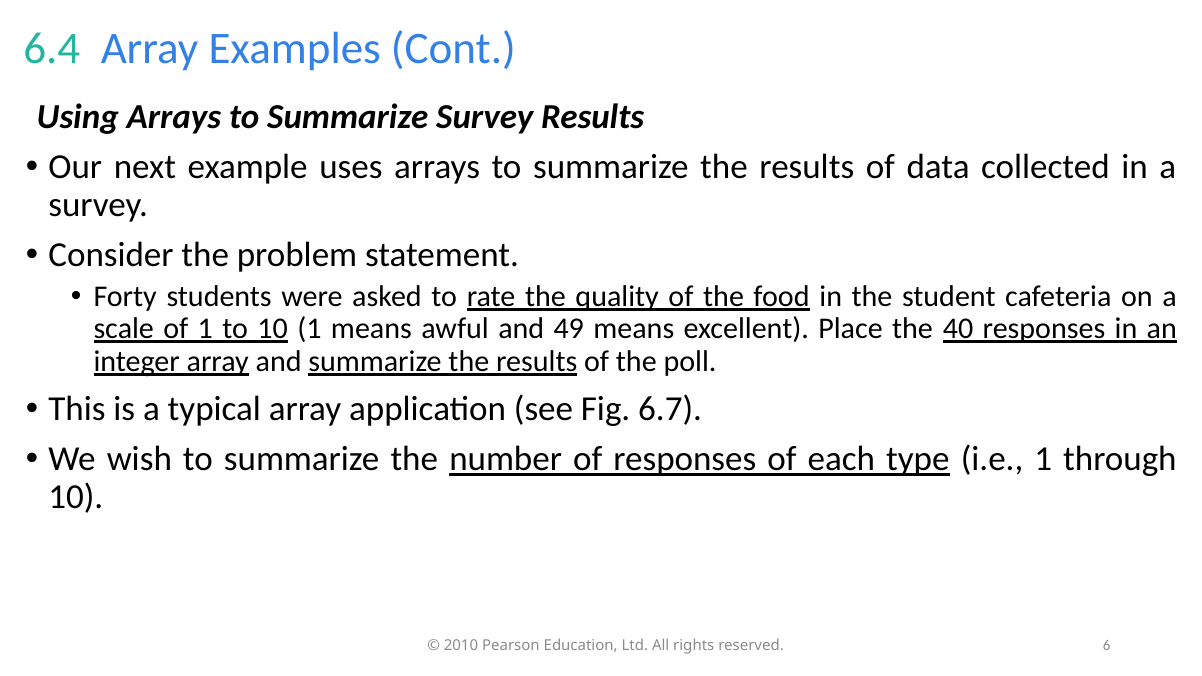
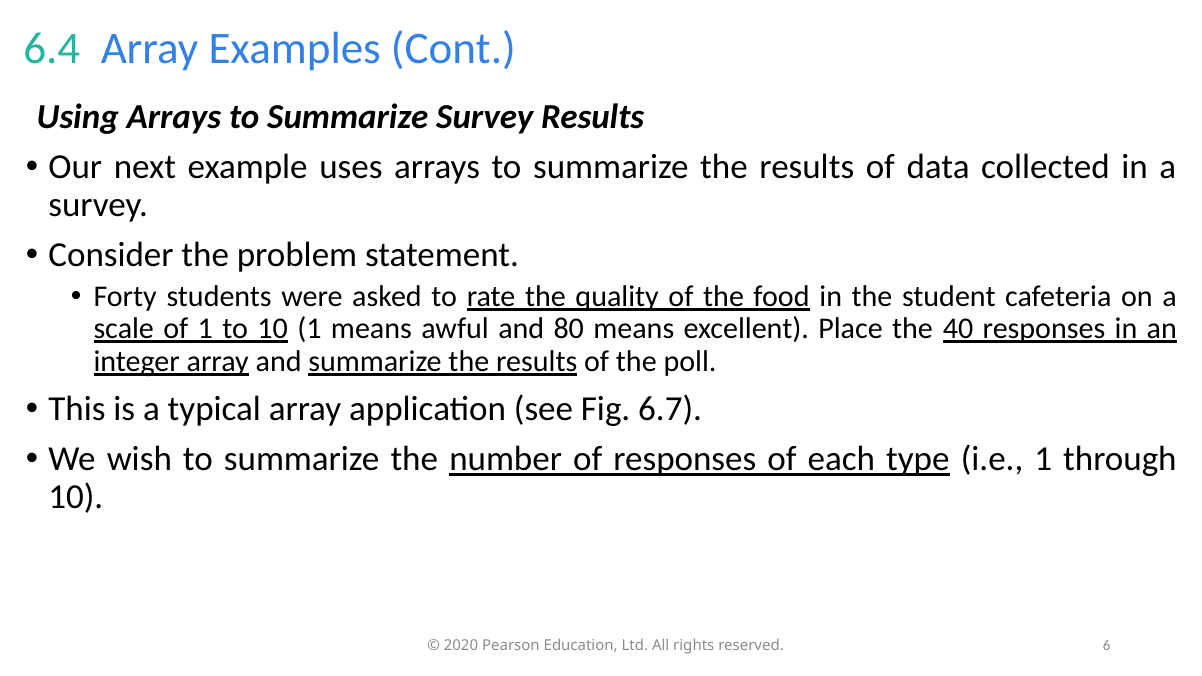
49: 49 -> 80 (569, 329)
2010: 2010 -> 2020 (461, 646)
